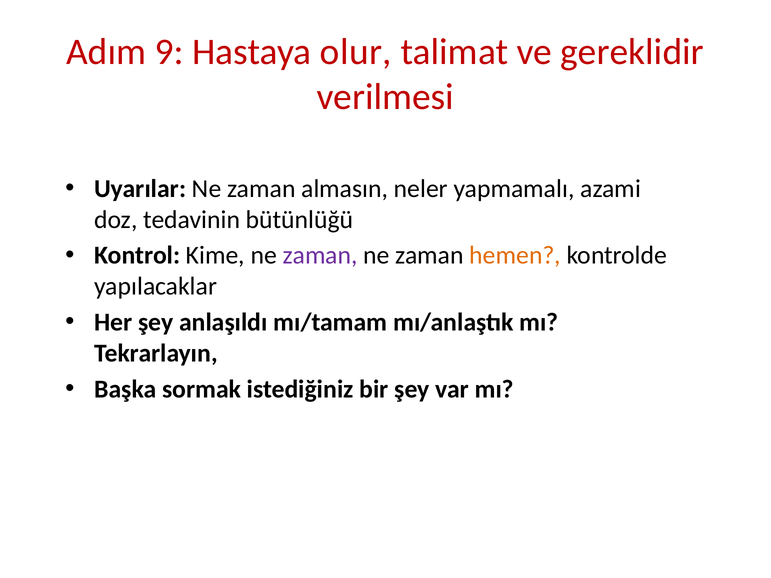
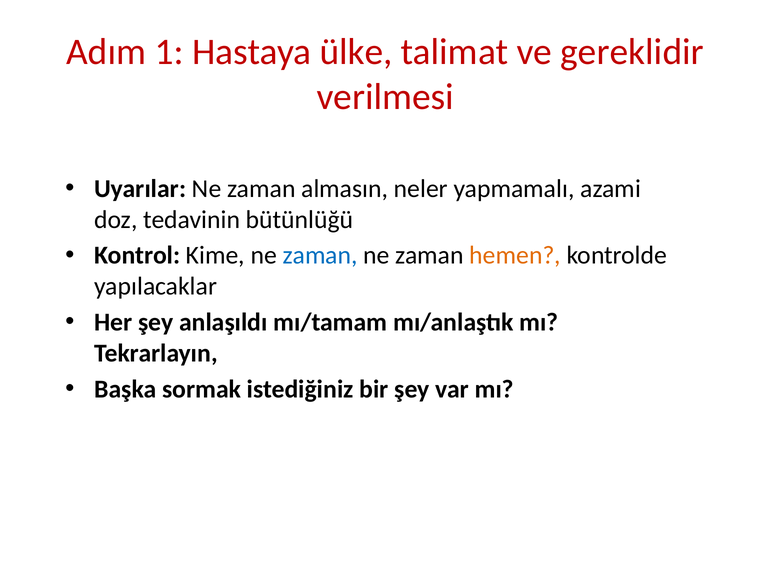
9: 9 -> 1 (169, 52)
olur: olur -> ülke (356, 52)
zaman colour: purple -> blue (320, 256)
